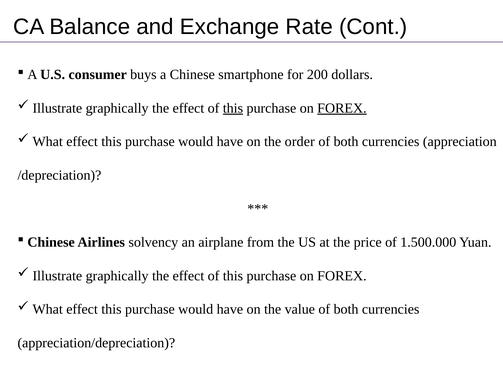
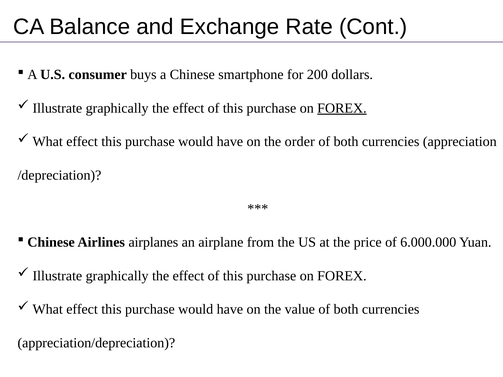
this underline: present -> none (233, 108)
solvency: solvency -> airplanes (153, 242)
1.500.000: 1.500.000 -> 6.000.000 (428, 242)
